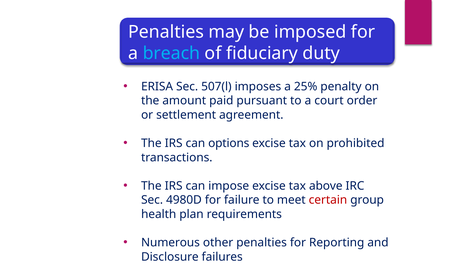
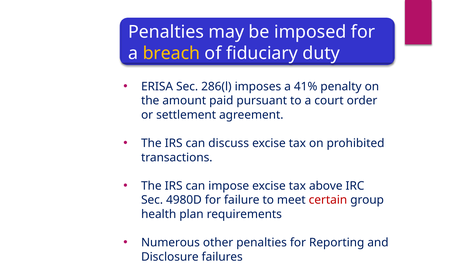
breach colour: light blue -> yellow (171, 53)
507(l: 507(l -> 286(l (216, 87)
25%: 25% -> 41% (306, 87)
options: options -> discuss (229, 143)
